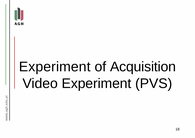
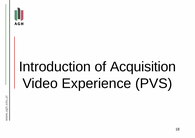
Experiment: Experiment -> Introduction (55, 67)
Video Experiment: Experiment -> Experience (96, 83)
